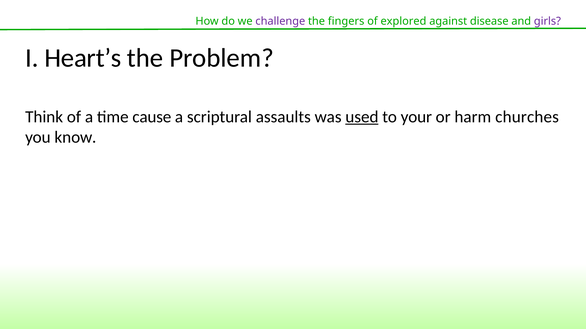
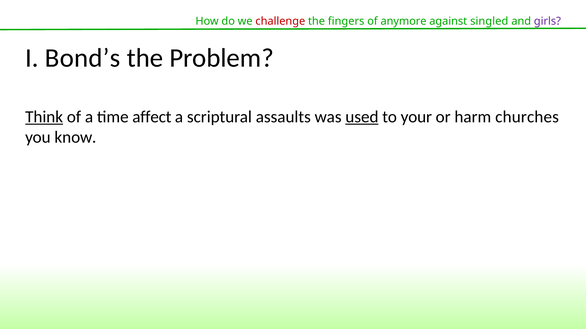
challenge colour: purple -> red (280, 21)
explored: explored -> anymore (403, 21)
disease: disease -> singled (489, 21)
Heart’s: Heart’s -> Bond’s (83, 58)
Think underline: none -> present (44, 117)
cause: cause -> affect (152, 117)
